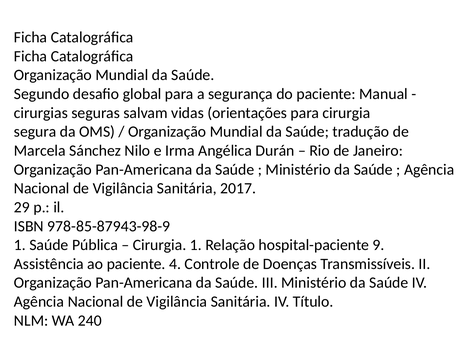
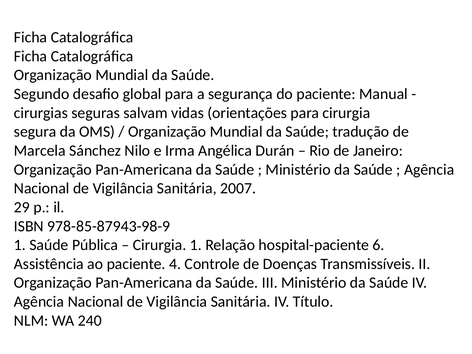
2017: 2017 -> 2007 (238, 188)
9: 9 -> 6 (379, 245)
